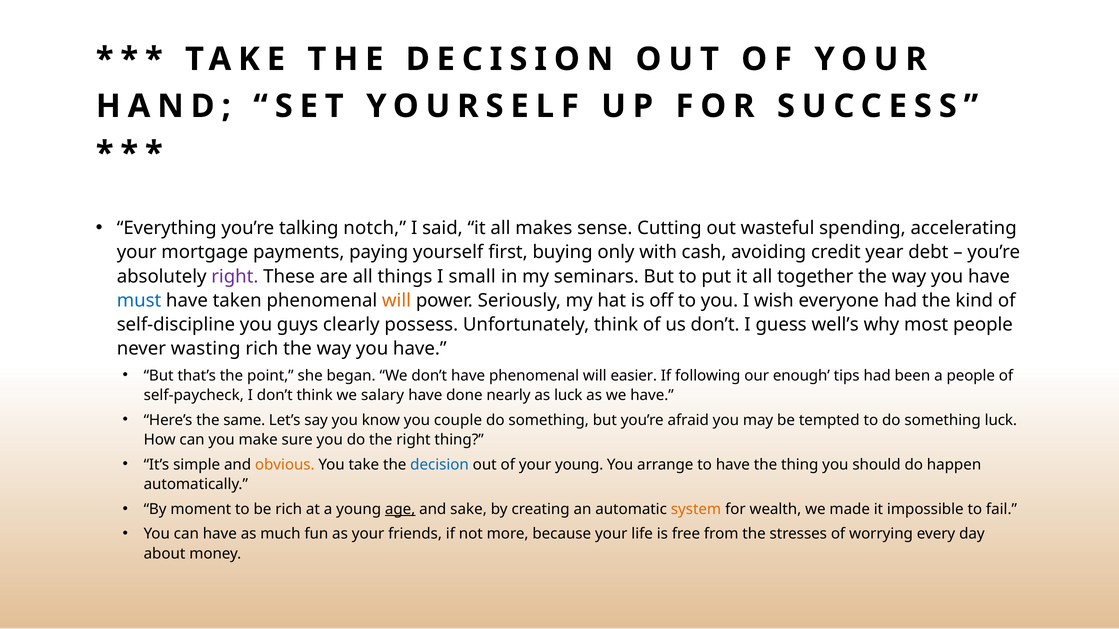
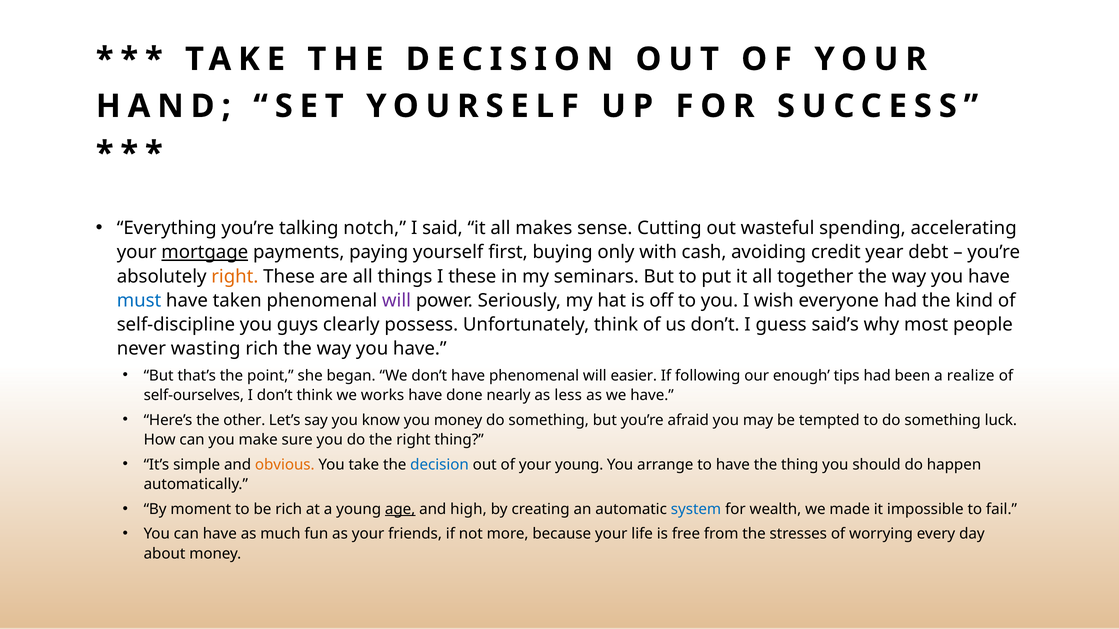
mortgage underline: none -> present (205, 252)
right colour: purple -> orange (235, 277)
I small: small -> these (472, 277)
will colour: orange -> purple (397, 301)
well’s: well’s -> said’s (835, 325)
a people: people -> realize (971, 376)
self-paycheck: self-paycheck -> self-ourselves (194, 395)
salary: salary -> works (383, 395)
as luck: luck -> less (568, 395)
same: same -> other (244, 420)
you couple: couple -> money (458, 420)
sake: sake -> high (468, 509)
system colour: orange -> blue (696, 509)
